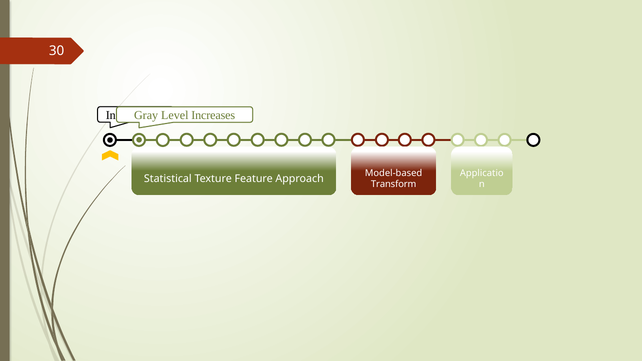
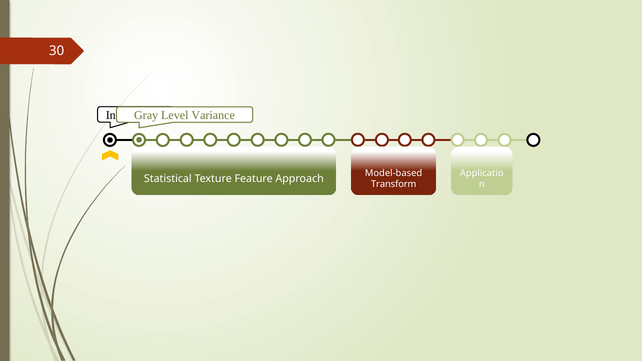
Increases: Increases -> Variance (213, 115)
